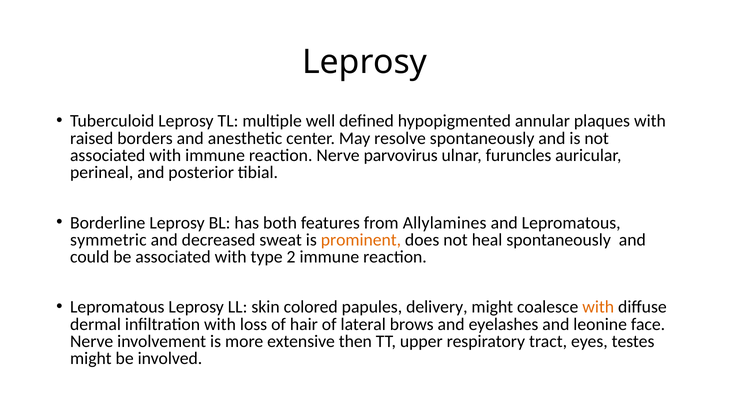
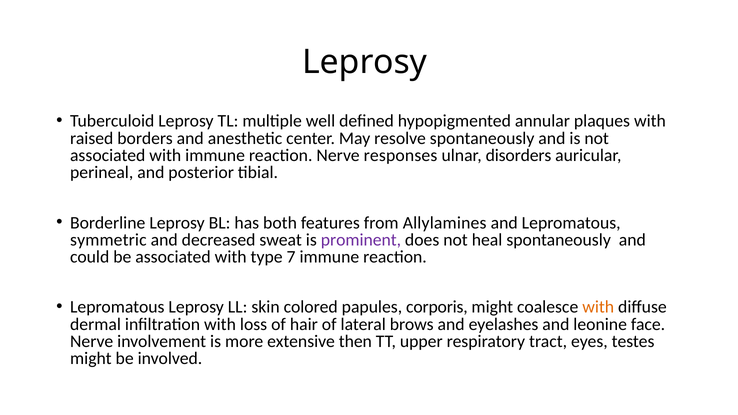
parvovirus: parvovirus -> responses (401, 156)
furuncles: furuncles -> disorders (519, 156)
prominent colour: orange -> purple (361, 240)
2: 2 -> 7 (291, 257)
delivery: delivery -> corporis (437, 307)
